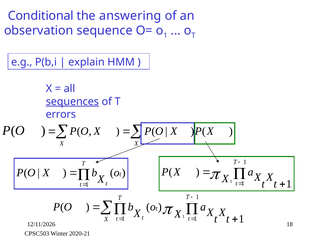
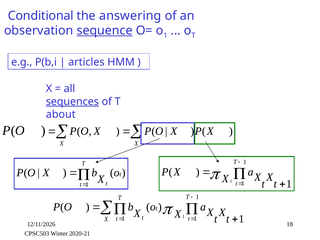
sequence underline: none -> present (105, 31)
explain: explain -> articles (86, 62)
errors: errors -> about (61, 114)
